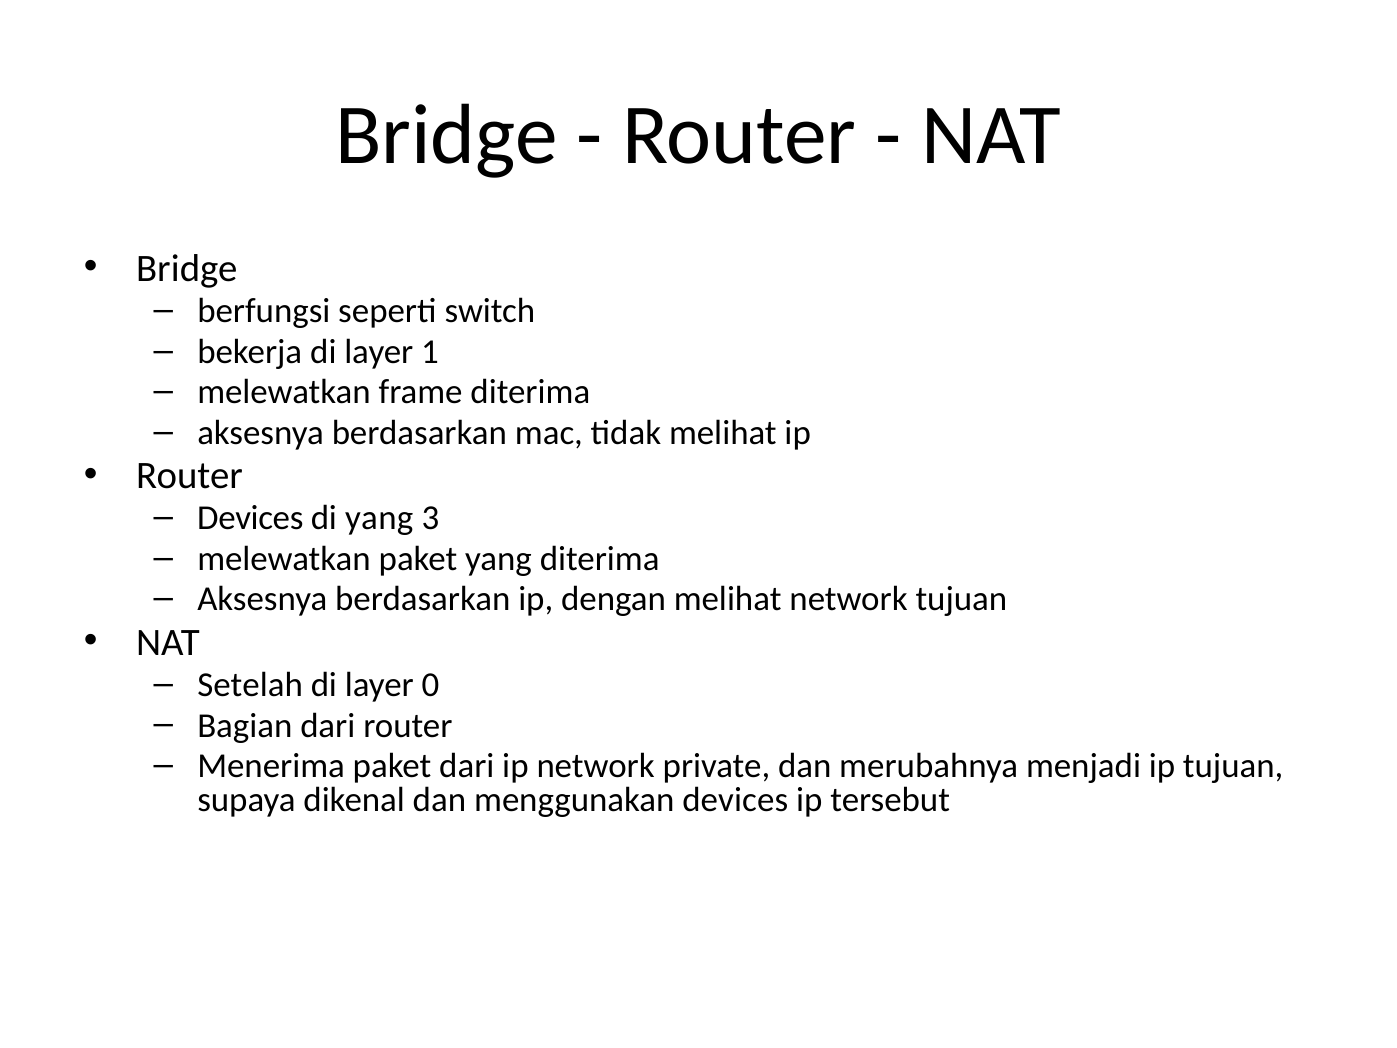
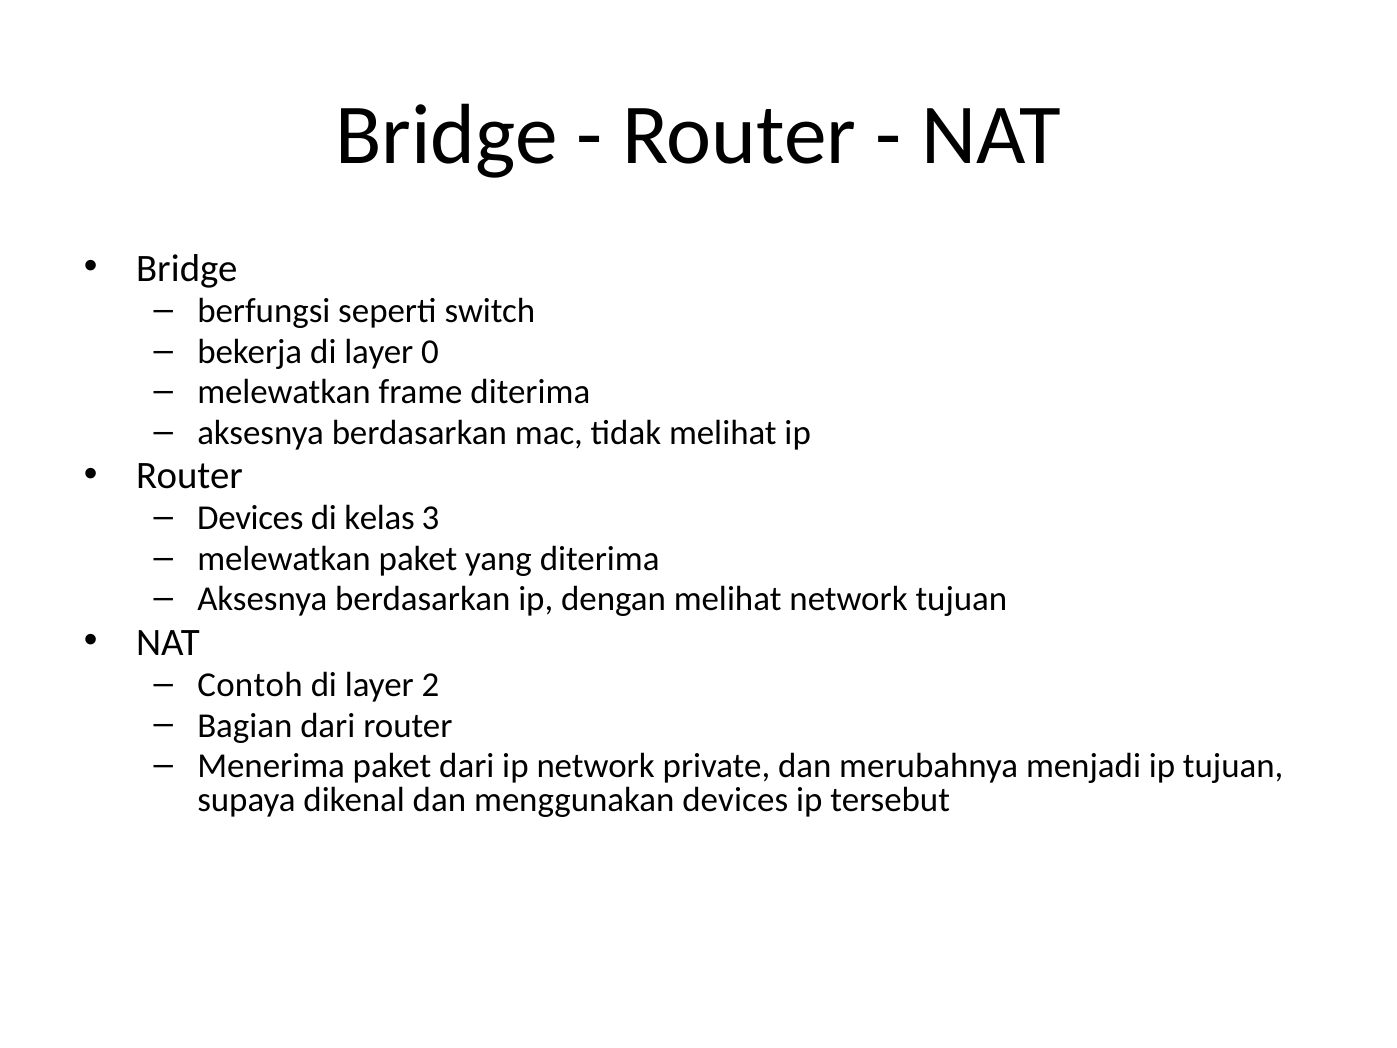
1: 1 -> 0 (430, 352)
di yang: yang -> kelas (380, 518)
Setelah: Setelah -> Contoh (250, 685)
0: 0 -> 2 (431, 685)
